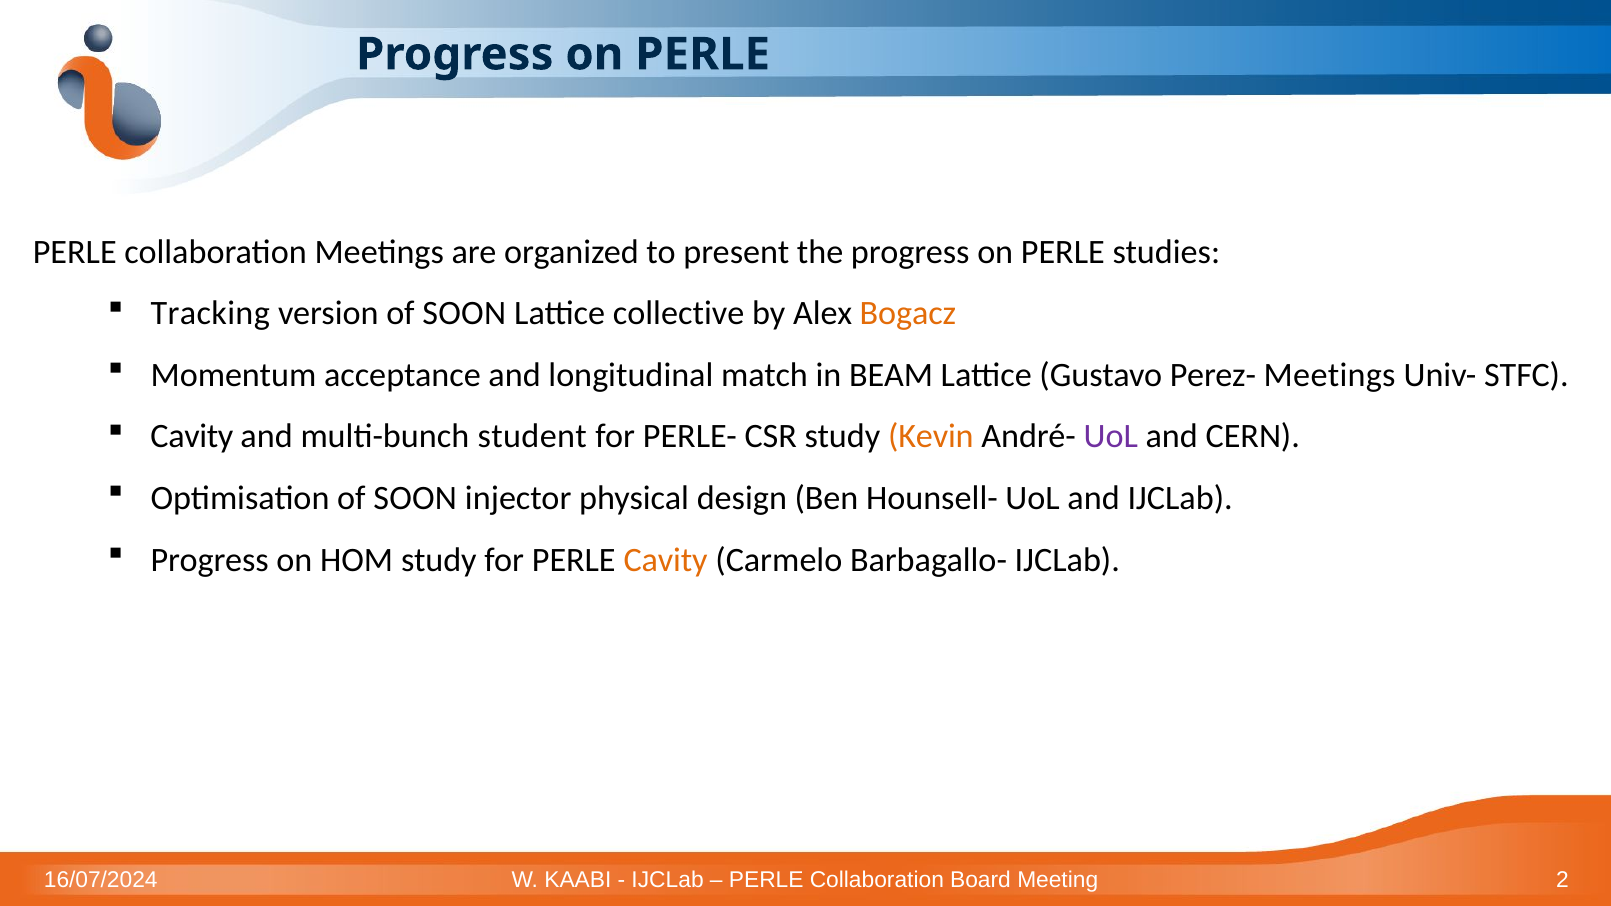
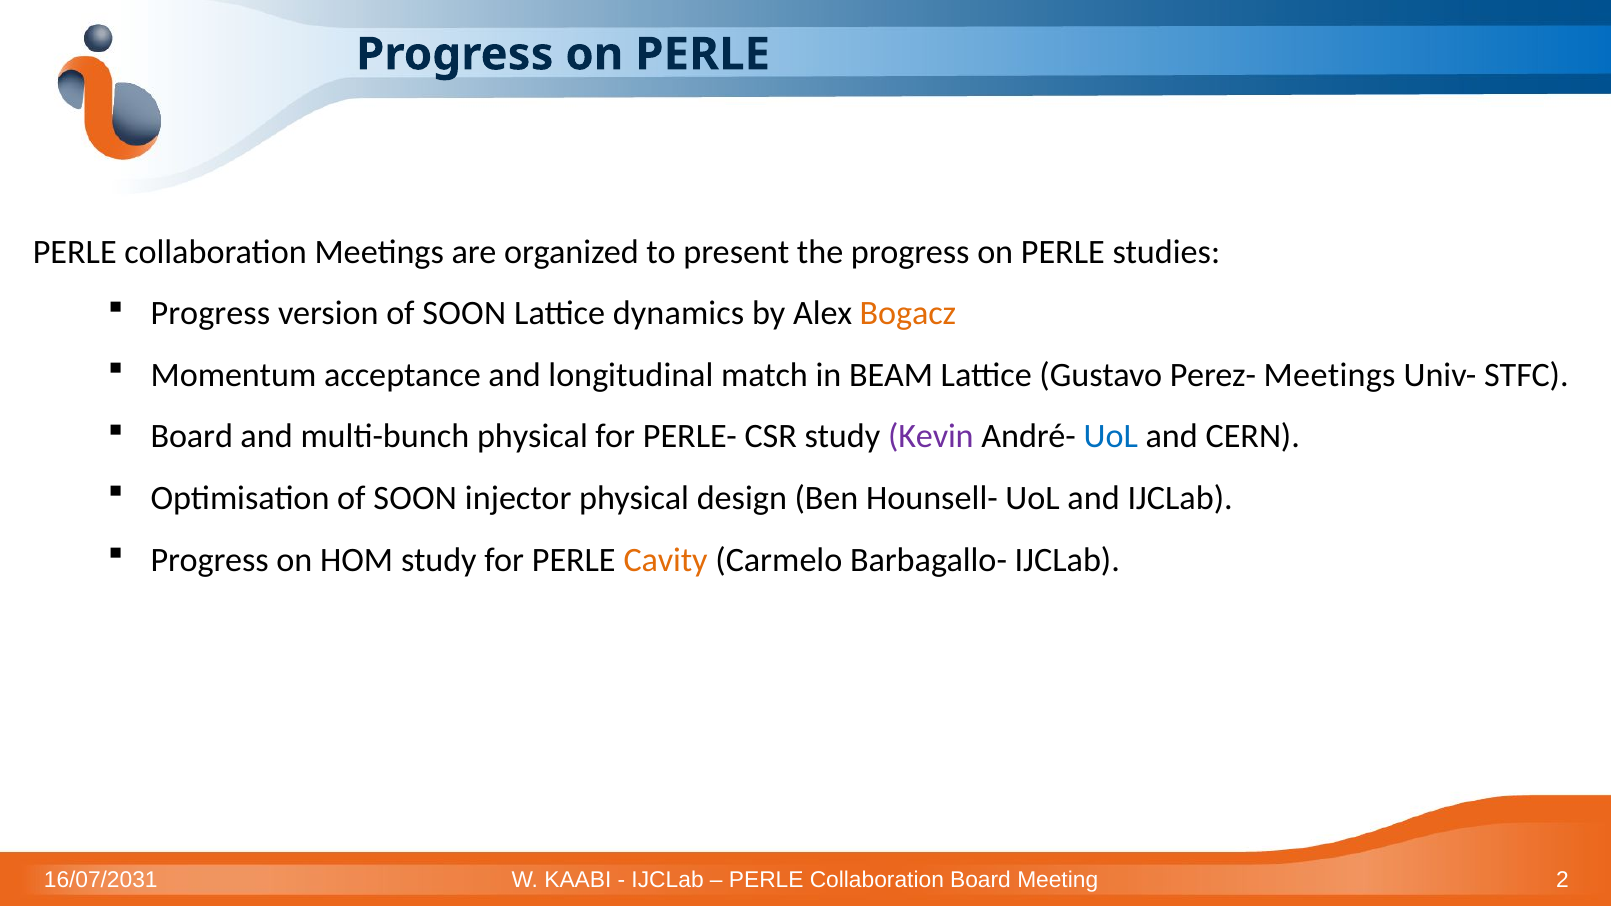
Tracking: Tracking -> Progress (210, 314)
collective: collective -> dynamics (679, 314)
Cavity: Cavity -> Board (192, 437)
multi-bunch student: student -> physical (532, 437)
Kevin colour: orange -> purple (931, 437)
UoL colour: purple -> blue (1111, 437)
16/07/2024: 16/07/2024 -> 16/07/2031 (101, 880)
